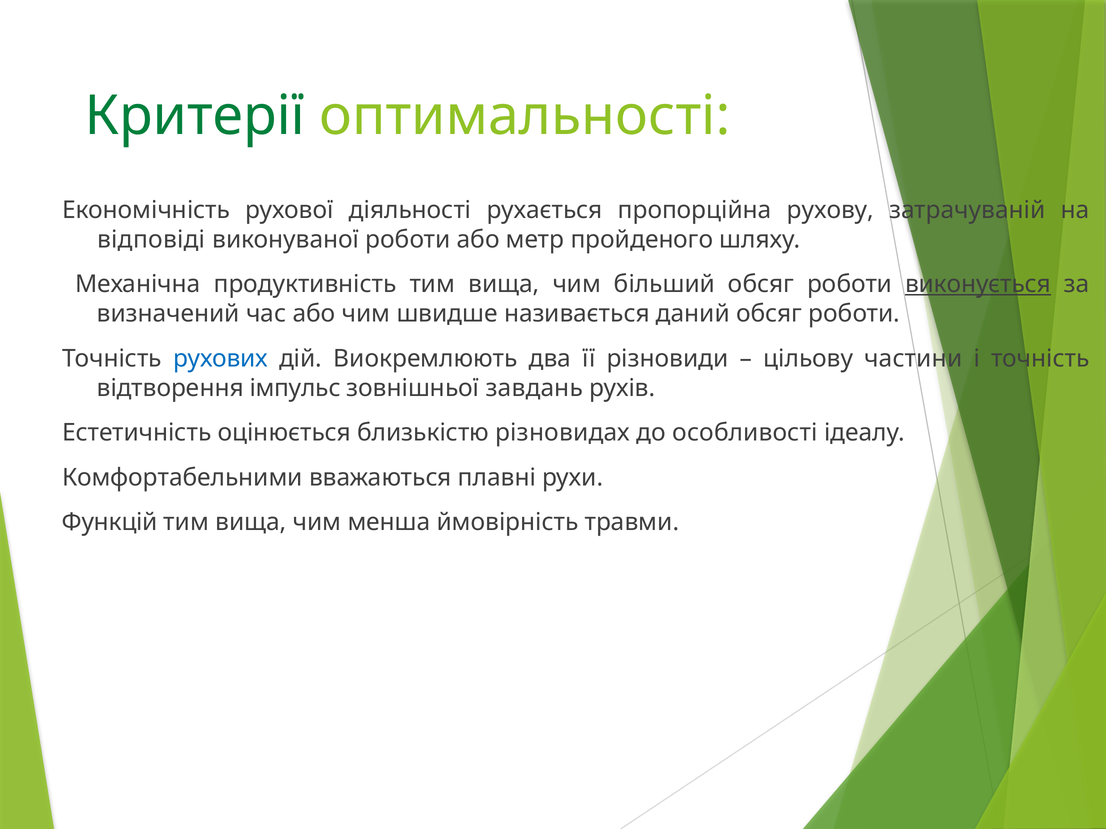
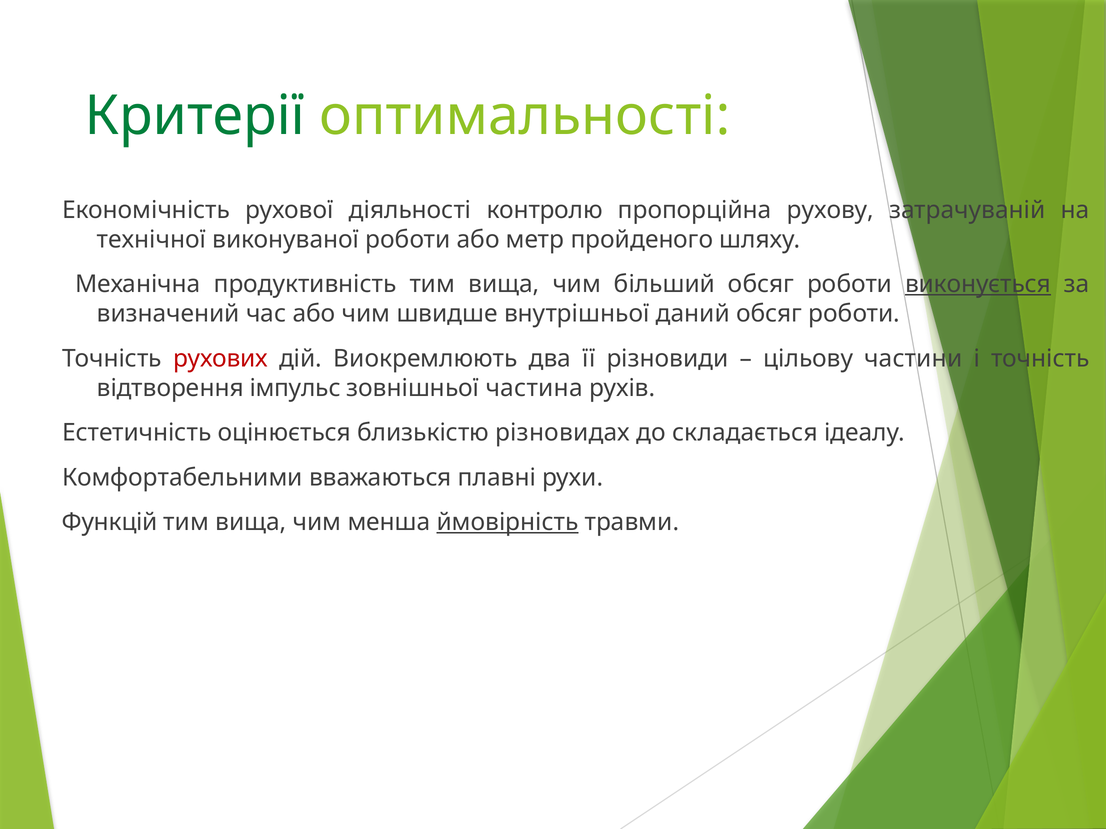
рухається: рухається -> контролю (545, 210)
відповіді: відповіді -> технічної (151, 240)
називається: називається -> внутрішньої (577, 314)
рухових colour: blue -> red (221, 359)
завдань: завдань -> частина (534, 388)
особливості: особливості -> складається (745, 433)
ймовірність underline: none -> present (508, 523)
